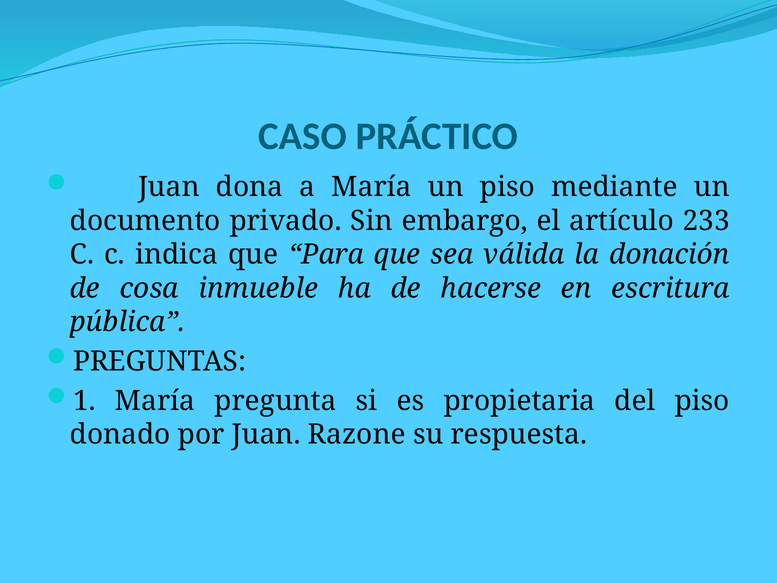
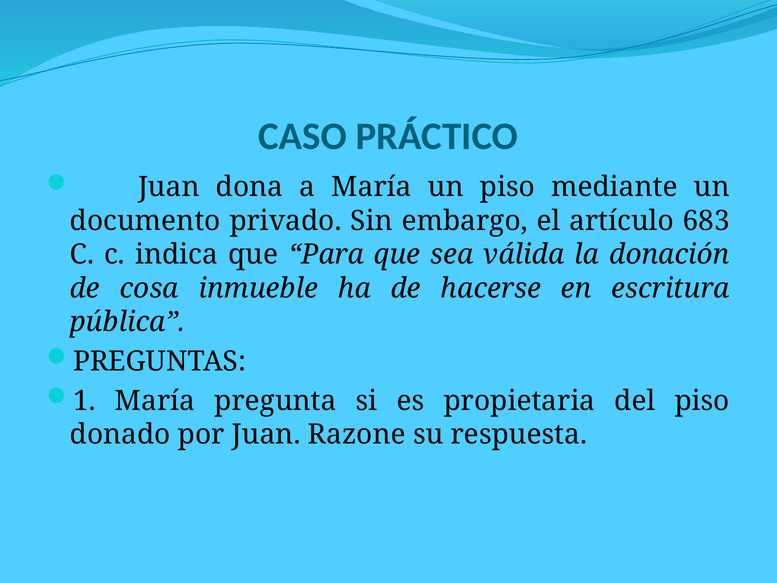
233: 233 -> 683 (706, 221)
